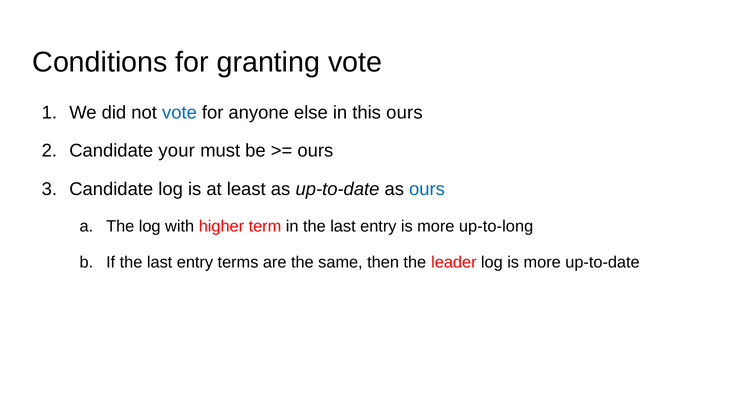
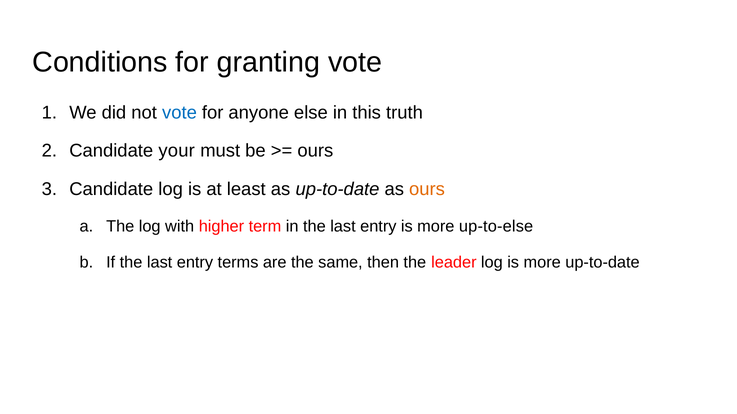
this ours: ours -> truth (404, 113)
ours colour: blue -> orange (427, 190)
up-to-long: up-to-long -> up-to-else (496, 227)
